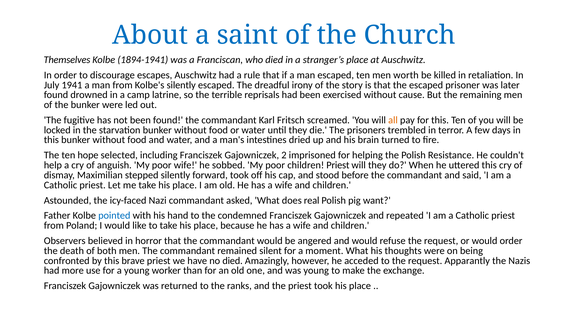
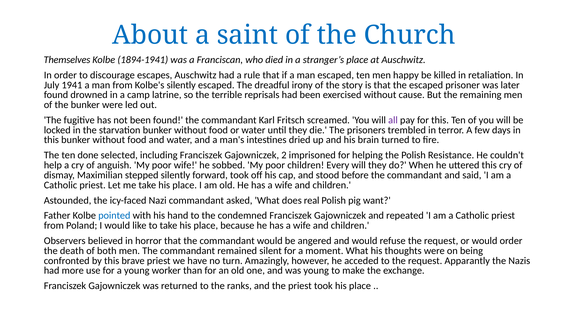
worth: worth -> happy (406, 75)
all colour: orange -> purple (393, 120)
hope: hope -> done (88, 155)
children Priest: Priest -> Every (338, 165)
no died: died -> turn (233, 260)
